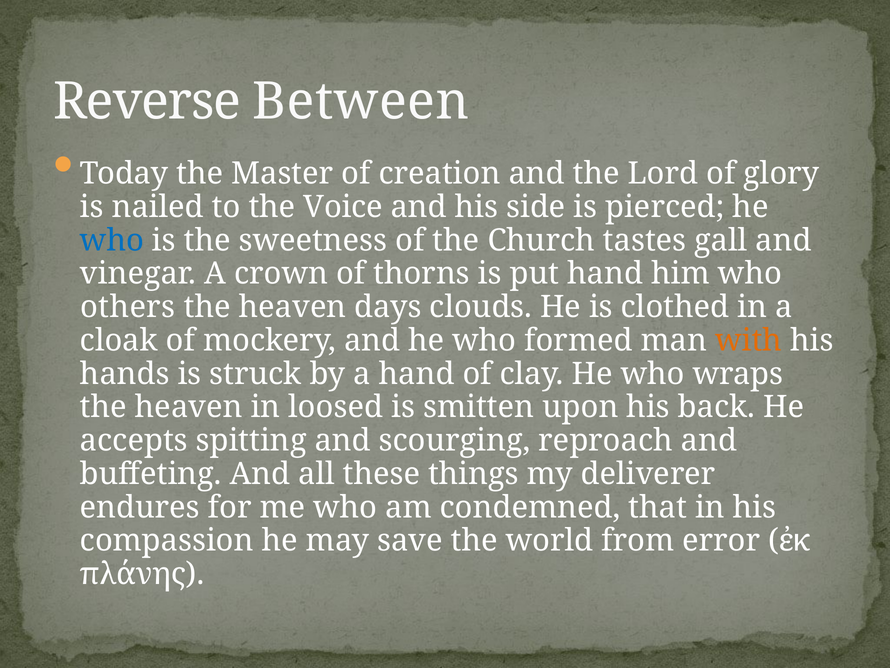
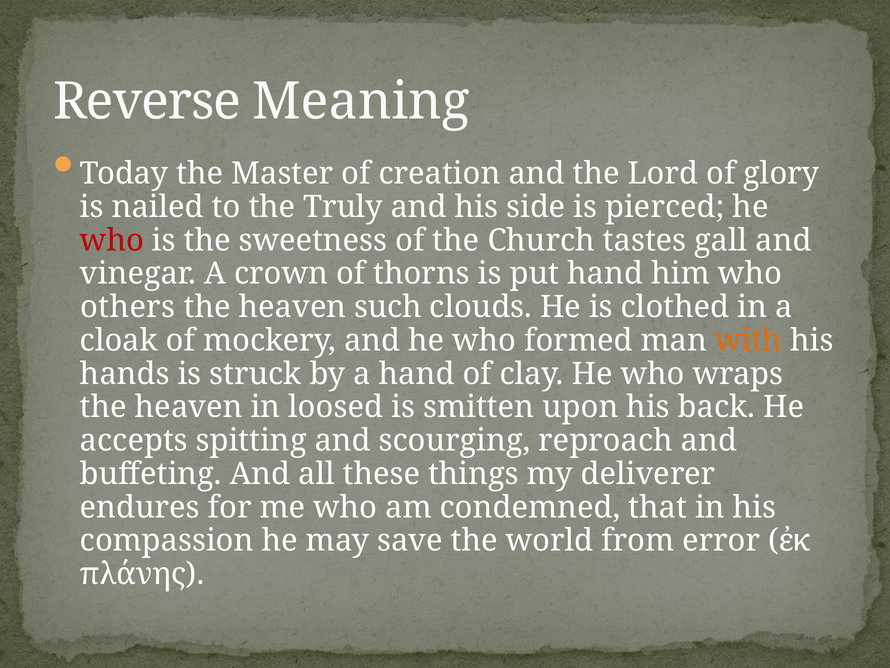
Between: Between -> Meaning (361, 102)
Voice: Voice -> Truly (343, 207)
who colour: blue -> red (112, 240)
days: days -> such (388, 307)
